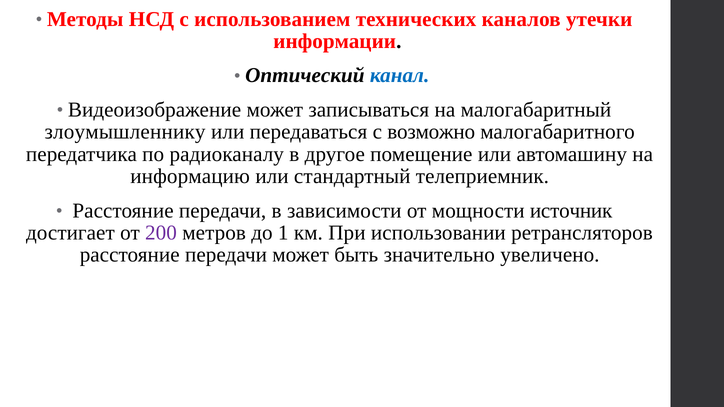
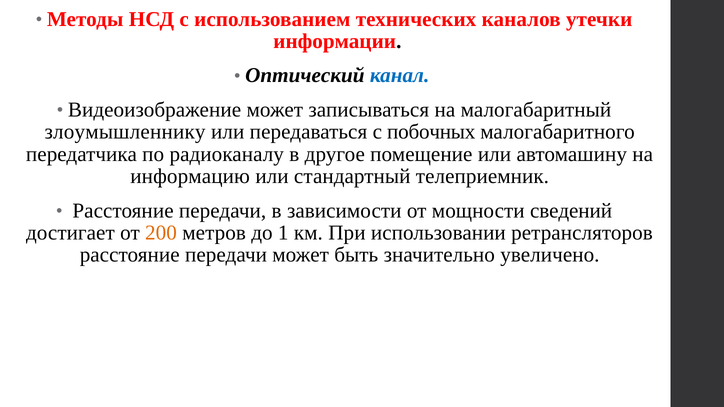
возможно: возможно -> побочных (431, 132)
источник: источник -> сведений (571, 211)
200 colour: purple -> orange (161, 233)
